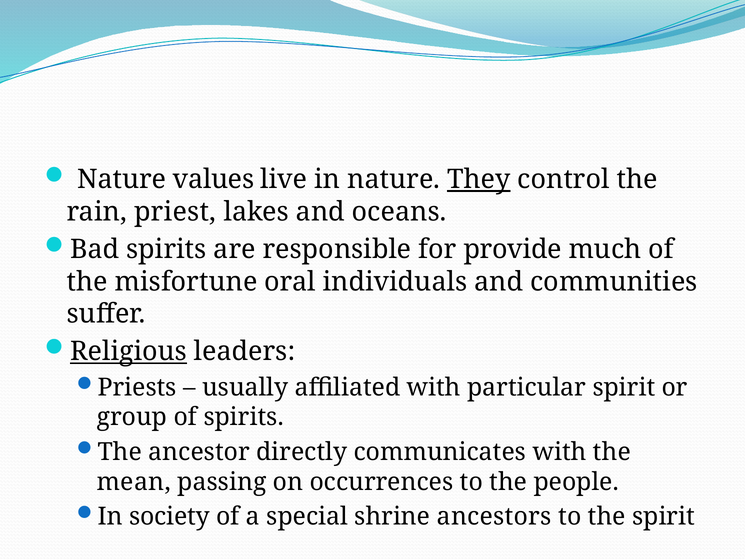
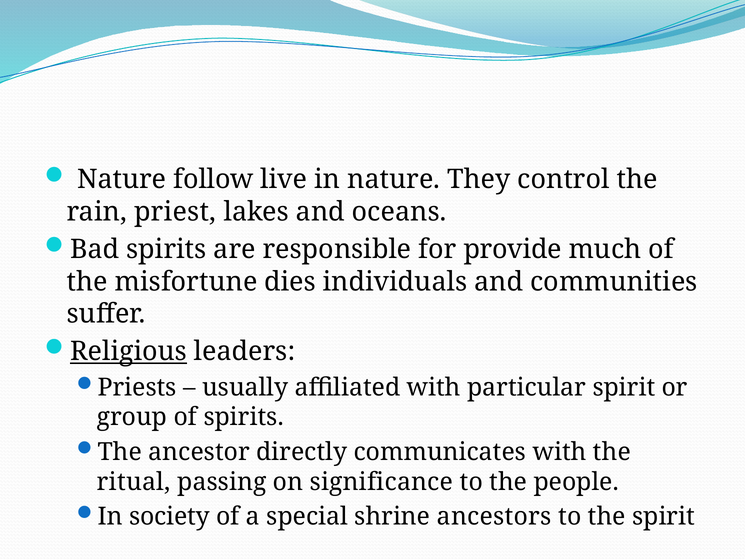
values: values -> follow (213, 179)
They underline: present -> none (479, 179)
oral: oral -> dies (290, 282)
mean: mean -> ritual (134, 482)
occurrences: occurrences -> significance (381, 482)
